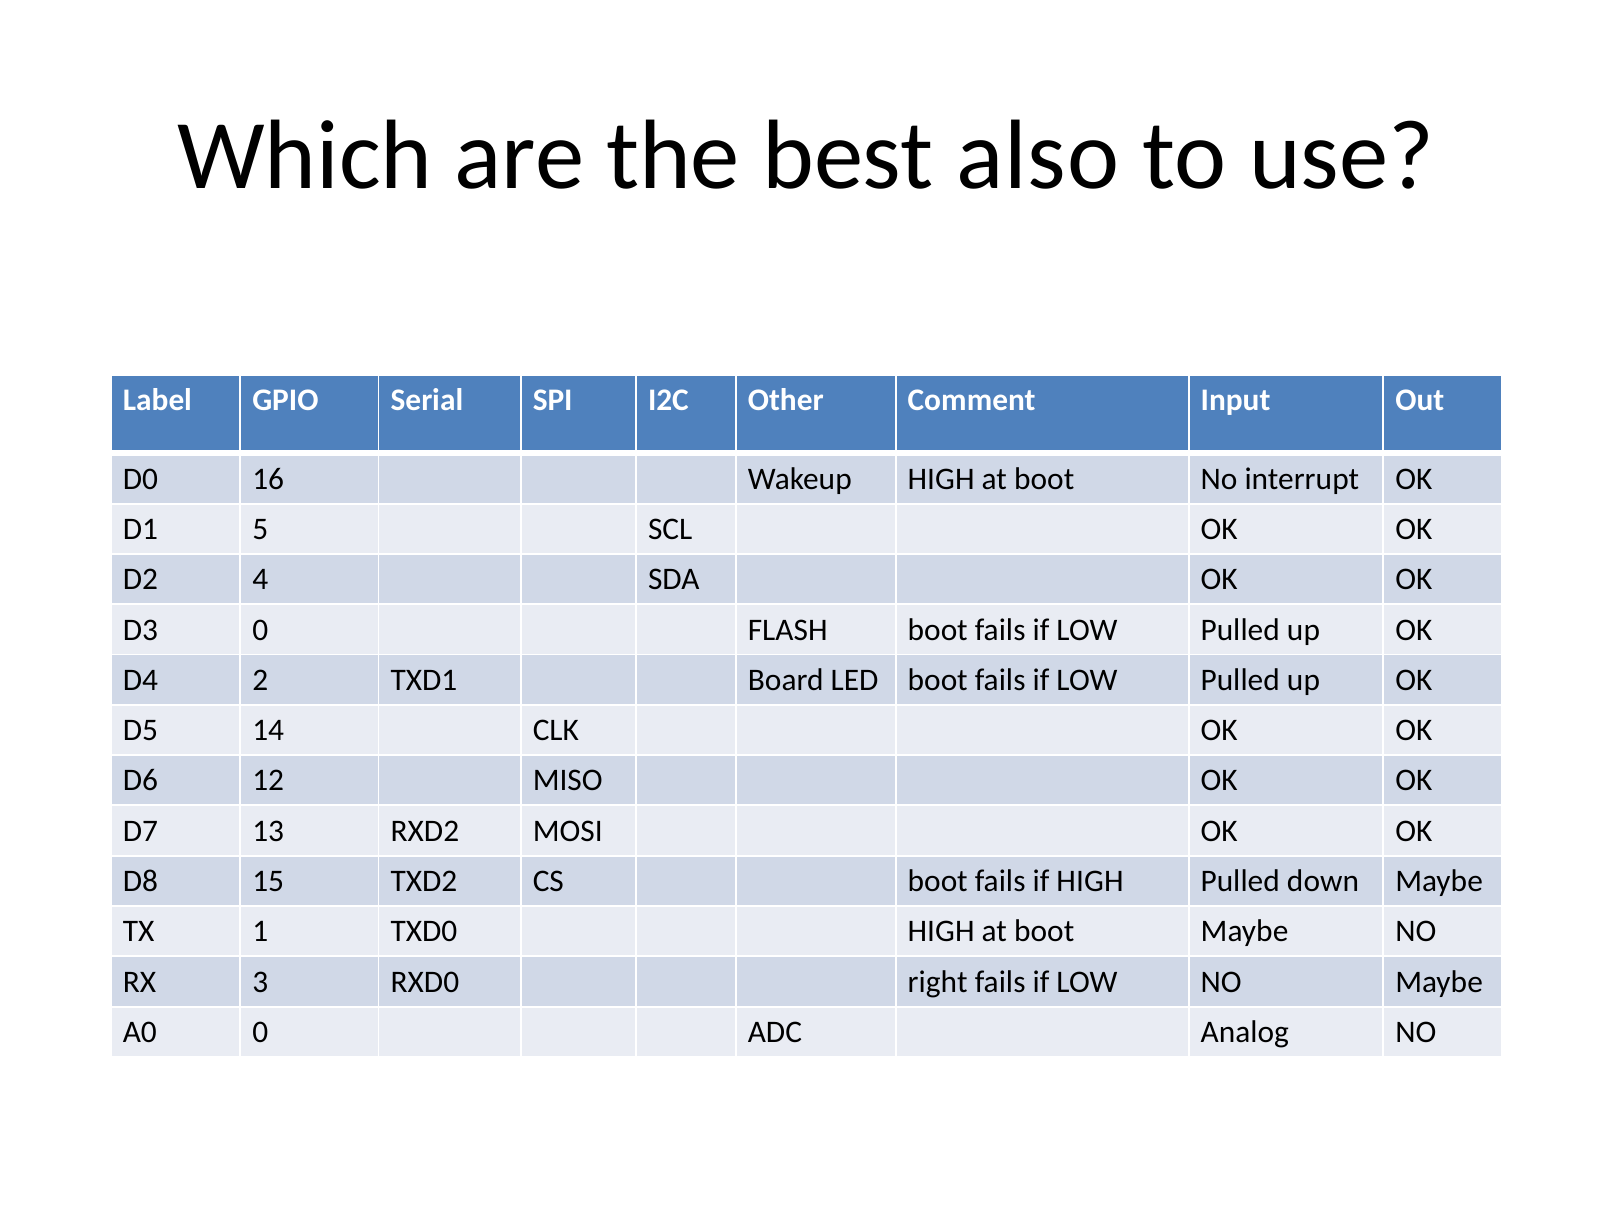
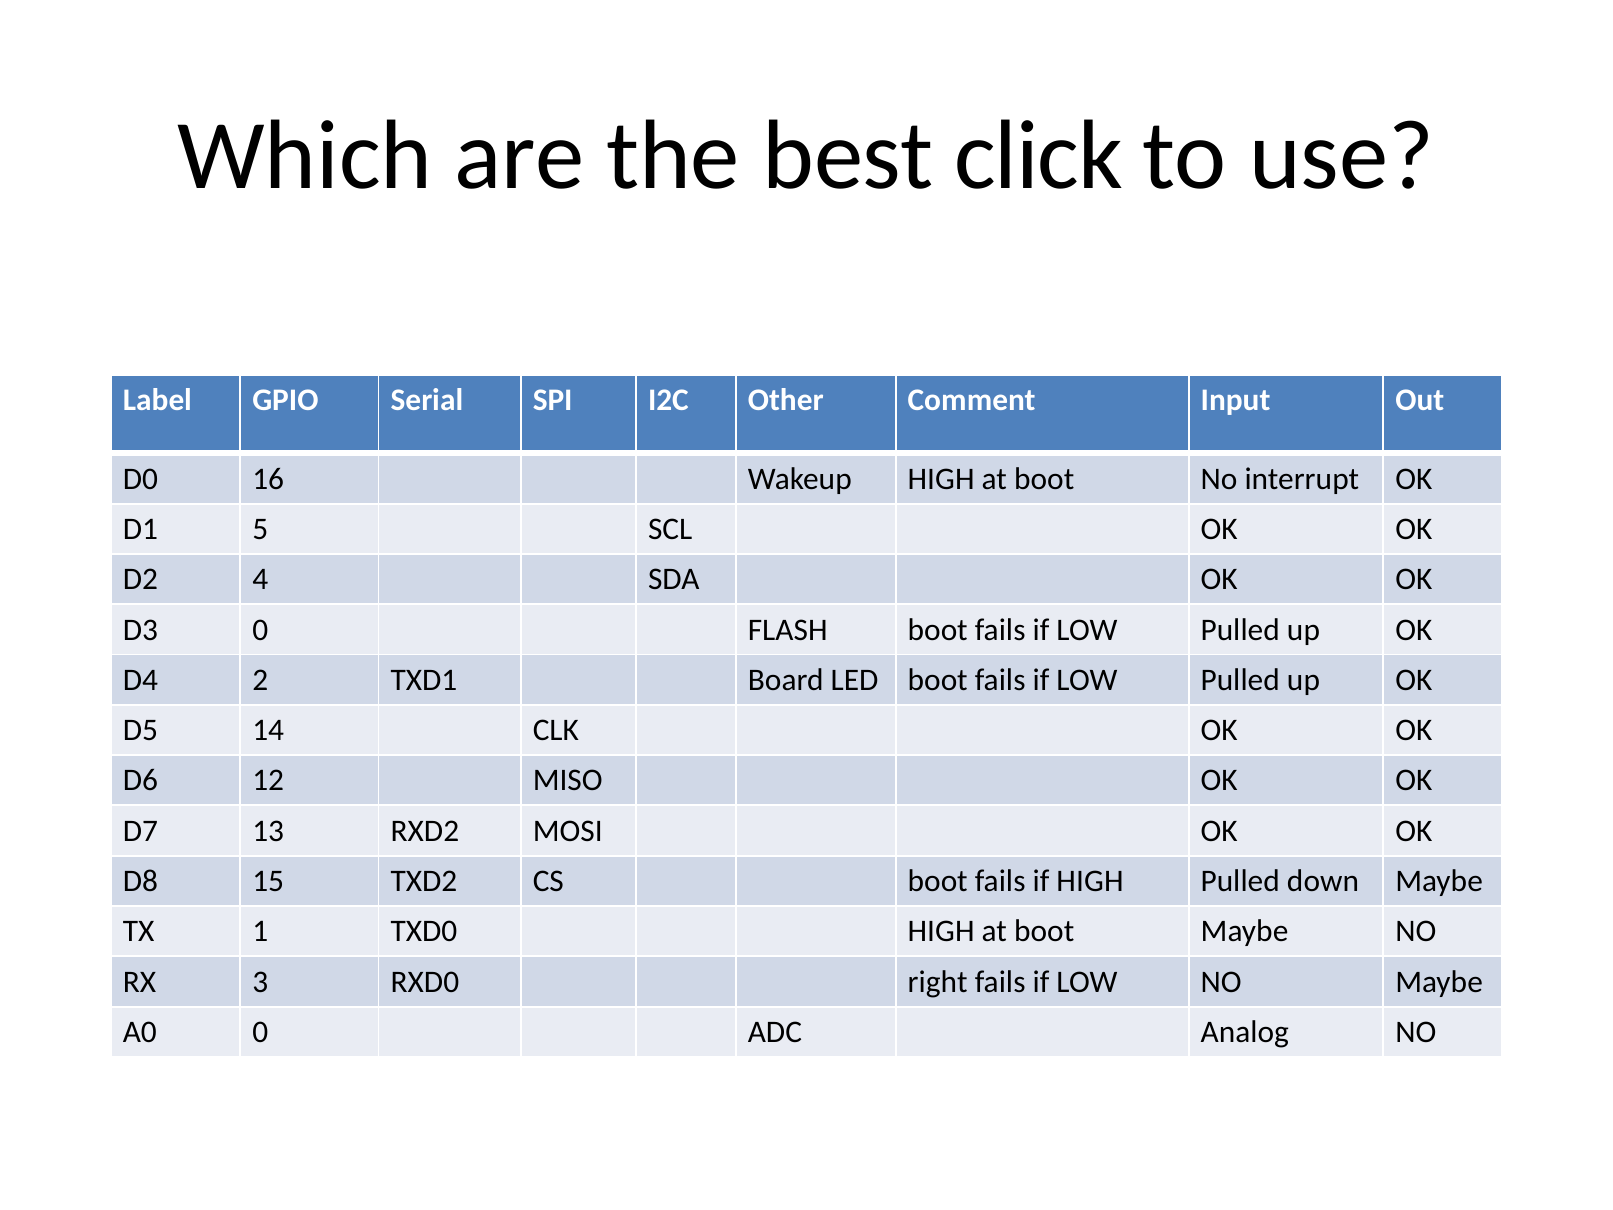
also: also -> click (1039, 156)
